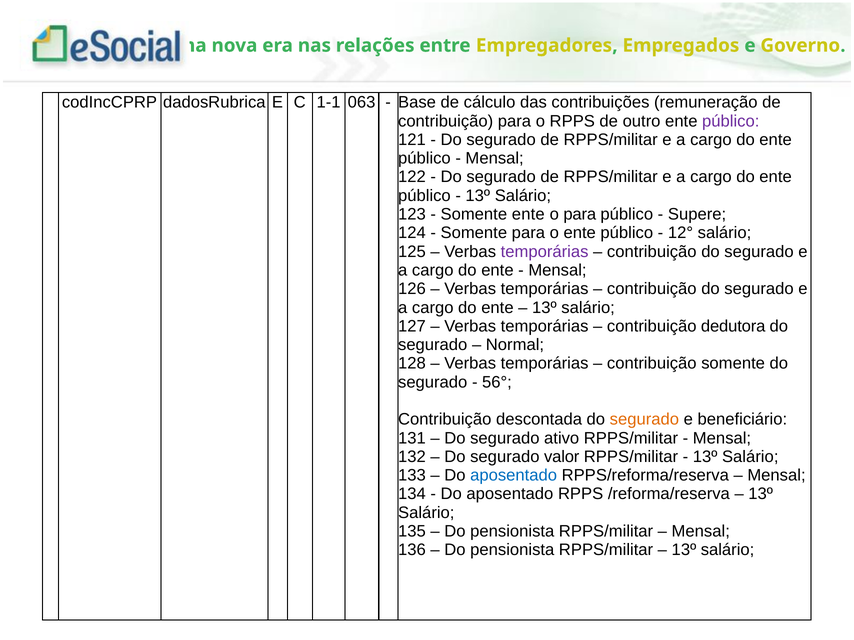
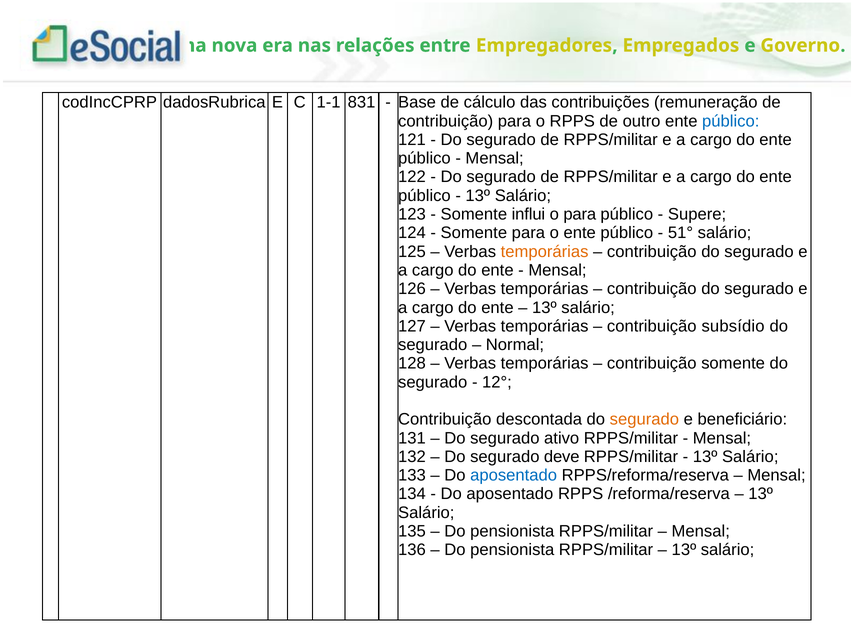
063: 063 -> 831 (362, 103)
público colour: purple -> blue (731, 121)
Somente ente: ente -> influi (528, 214)
12°: 12° -> 51° (680, 233)
temporárias colour: purple -> orange (545, 252)
dedutora: dedutora -> subsídio (733, 326)
56°: 56° -> 12° (497, 382)
valor: valor -> deve (562, 457)
